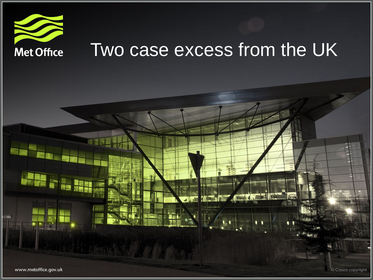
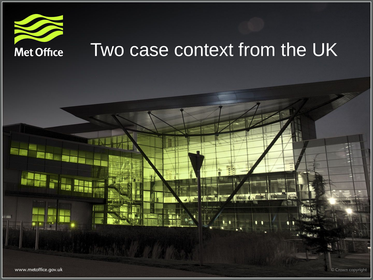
excess: excess -> context (204, 50)
